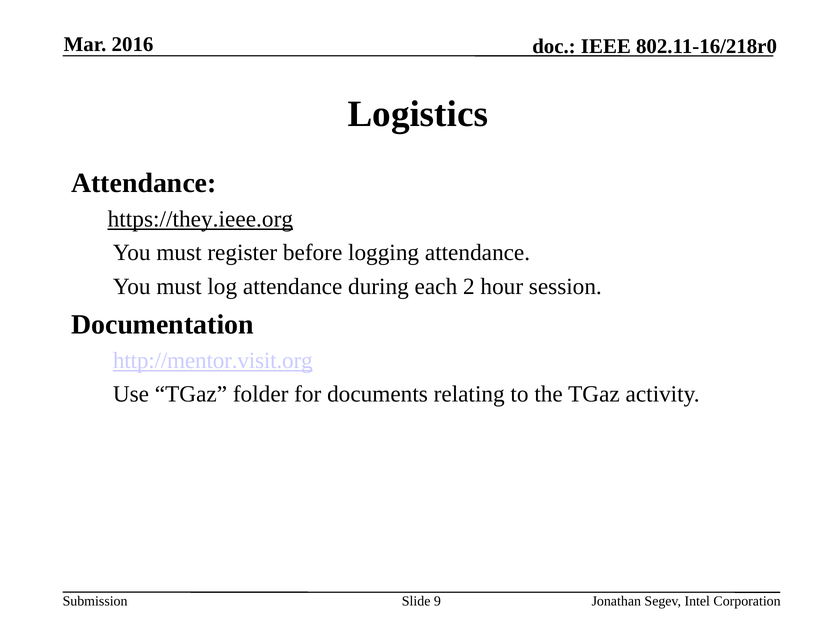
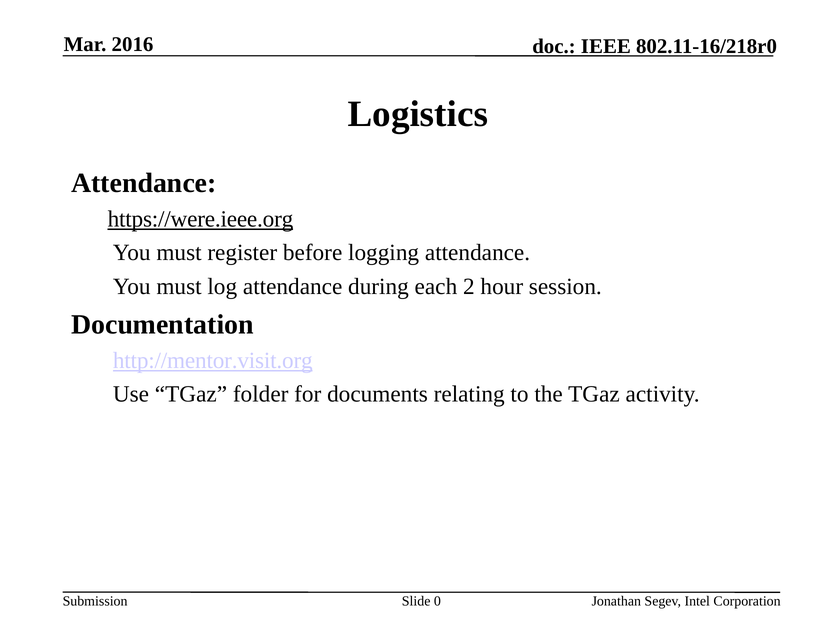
https://they.ieee.org: https://they.ieee.org -> https://were.ieee.org (200, 219)
9: 9 -> 0 (437, 601)
